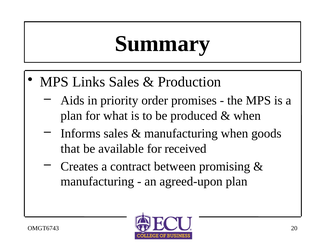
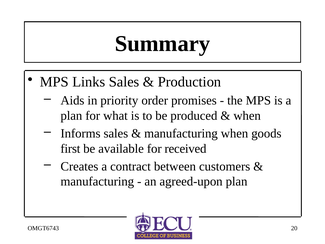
that: that -> first (70, 148)
promising: promising -> customers (225, 166)
